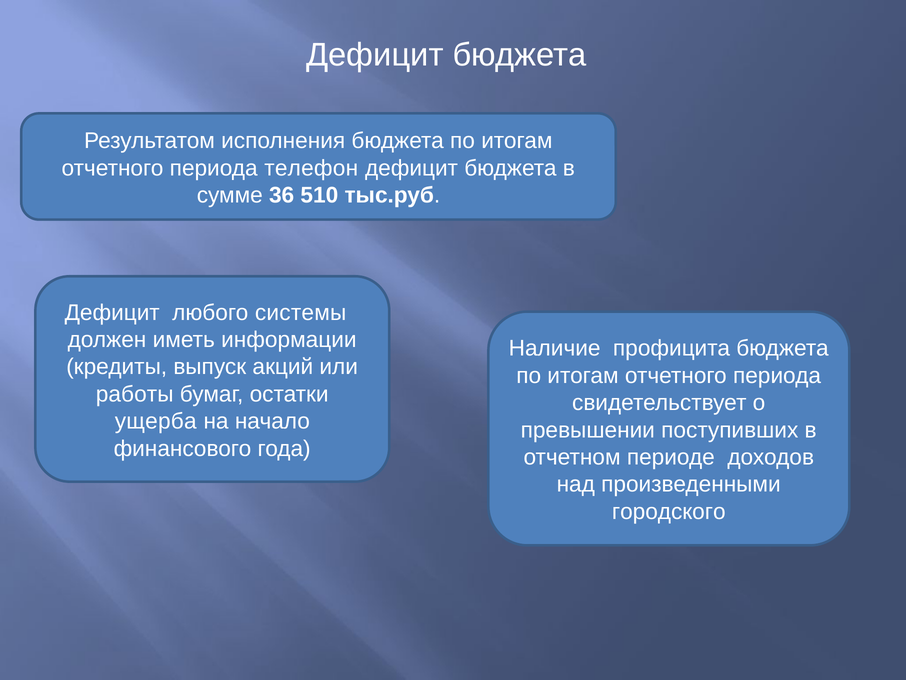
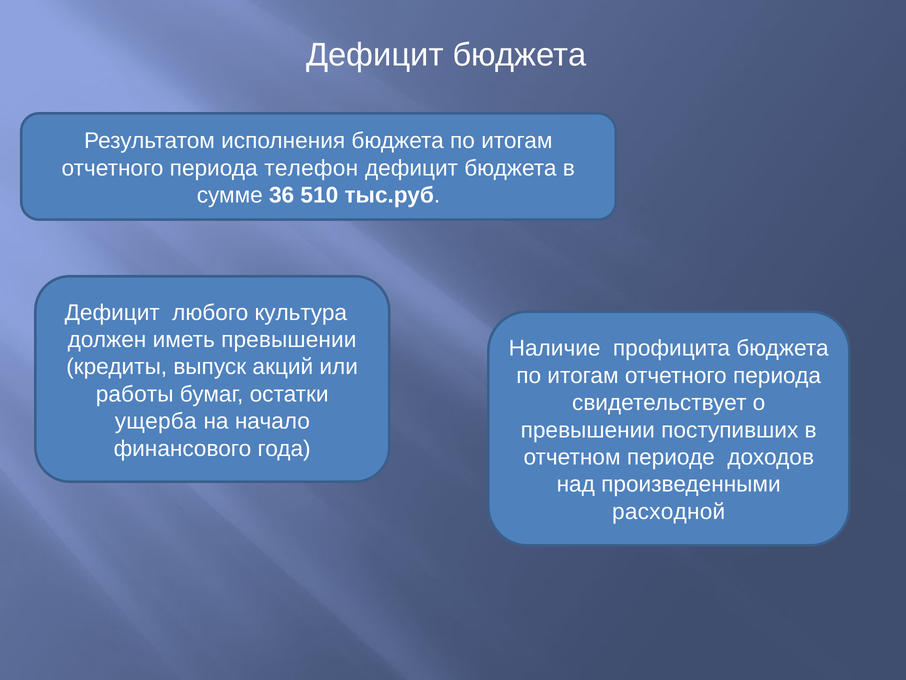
системы: системы -> культура (301, 312)
иметь информации: информации -> превышении (289, 339)
городского: городского -> расходной (669, 511)
